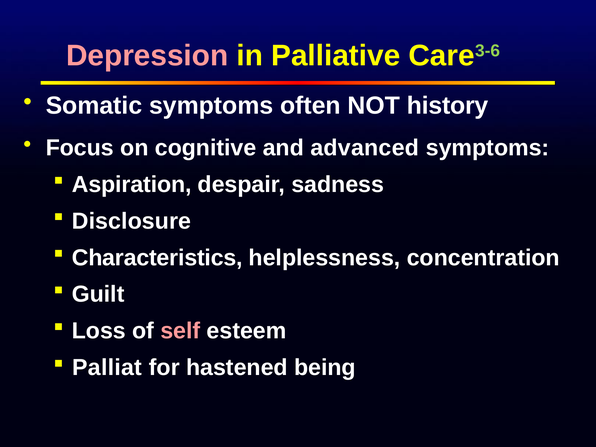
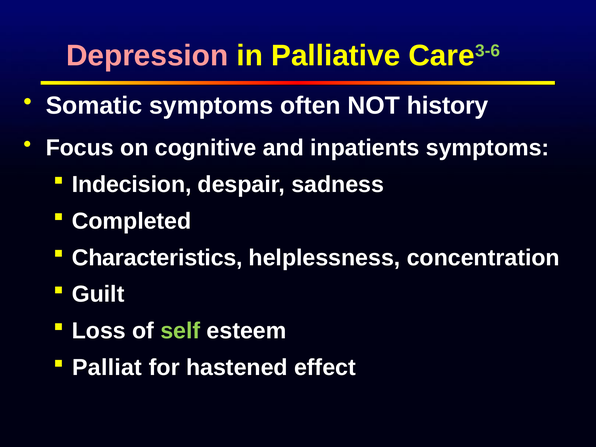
advanced: advanced -> inpatients (365, 148)
Aspiration: Aspiration -> Indecision (132, 184)
Disclosure: Disclosure -> Completed (132, 221)
self colour: pink -> light green (180, 331)
being: being -> effect (325, 368)
